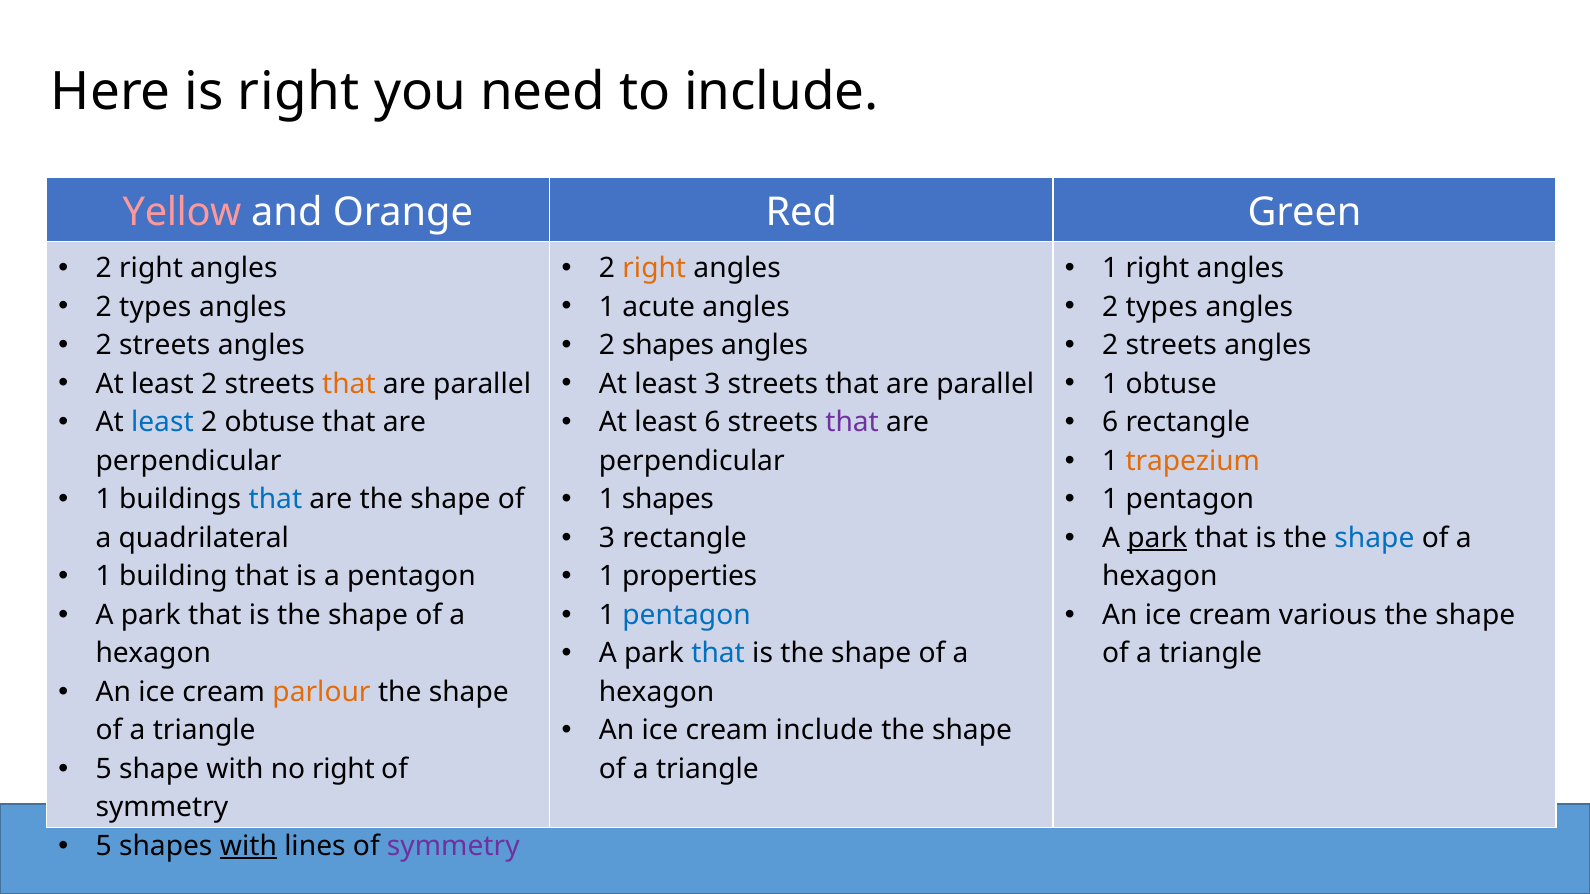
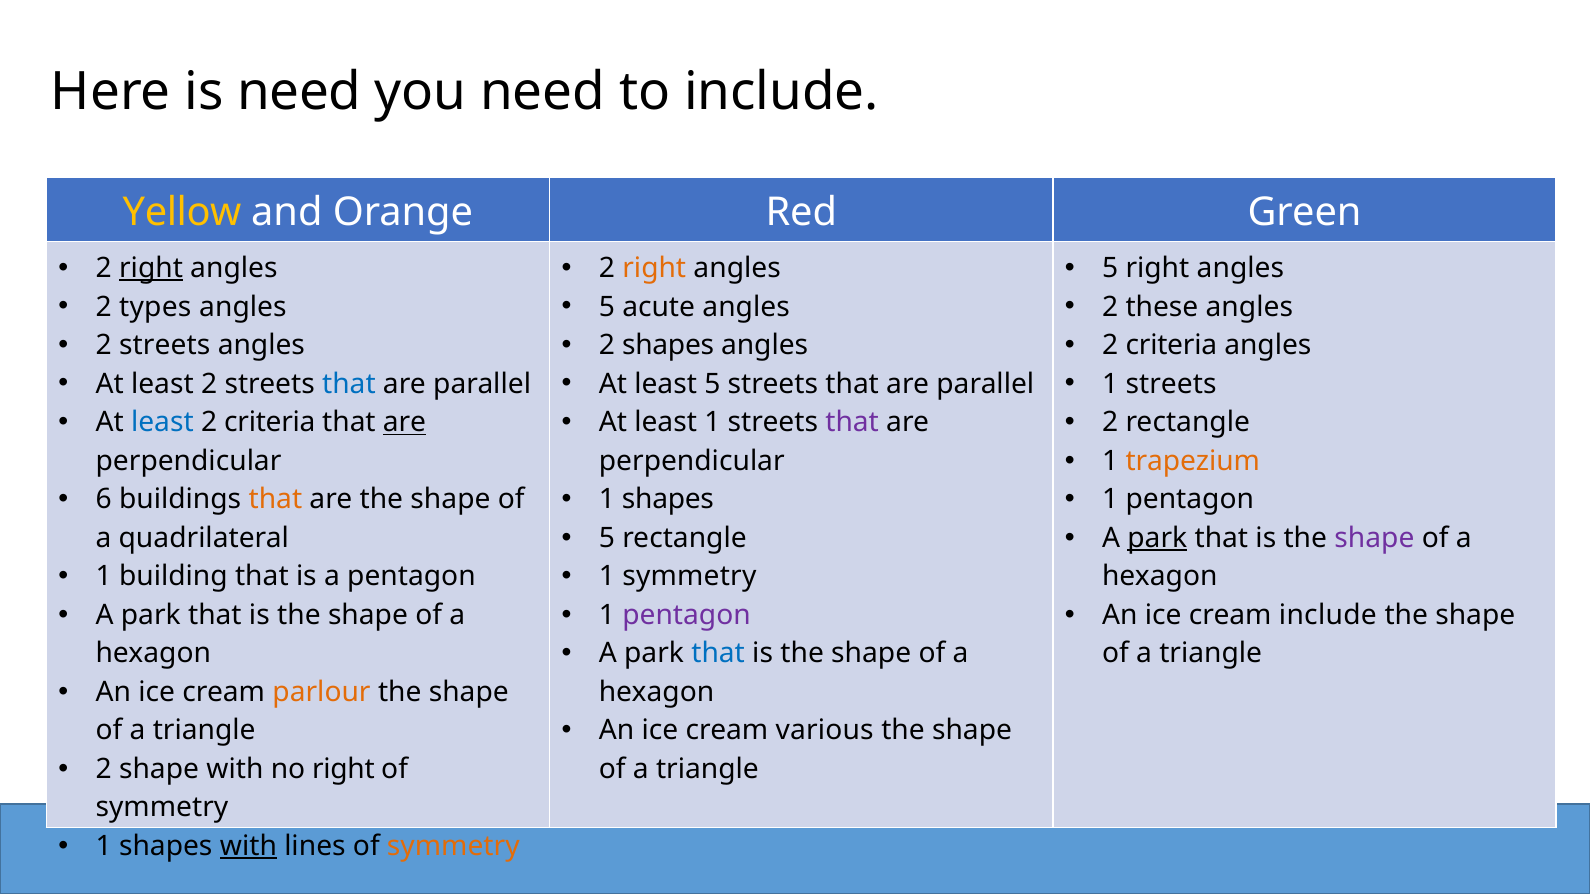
is right: right -> need (299, 92)
Yellow colour: pink -> yellow (182, 213)
right underline: none -> present (151, 268)
1: 1 -> 5 (1110, 268)
1: 1 -> 5 (607, 307)
types: types -> these (1162, 307)
streets: streets -> criteria (1171, 345)
that colour: orange -> blue (349, 384)
least 3: 3 -> 5 (712, 384)
obtuse: obtuse -> streets (1171, 384)
obtuse: obtuse -> criteria (270, 422)
are underline: none -> present (405, 422)
least 6: 6 -> 1 (712, 422)
6: 6 -> 2 (1110, 422)
1: 1 -> 6 (104, 500)
that colour: blue -> orange (275, 500)
3: 3 -> 5 (607, 538)
shape colour: blue -> purple (1374, 538)
1 properties: properties -> symmetry (689, 577)
pentagon colour: blue -> purple (687, 615)
cream various: various -> include (1328, 615)
cream include: include -> various (825, 731)
5: 5 -> 2 (104, 769)
5: 5 -> 1 (104, 846)
symmetry colour: purple -> orange (453, 846)
